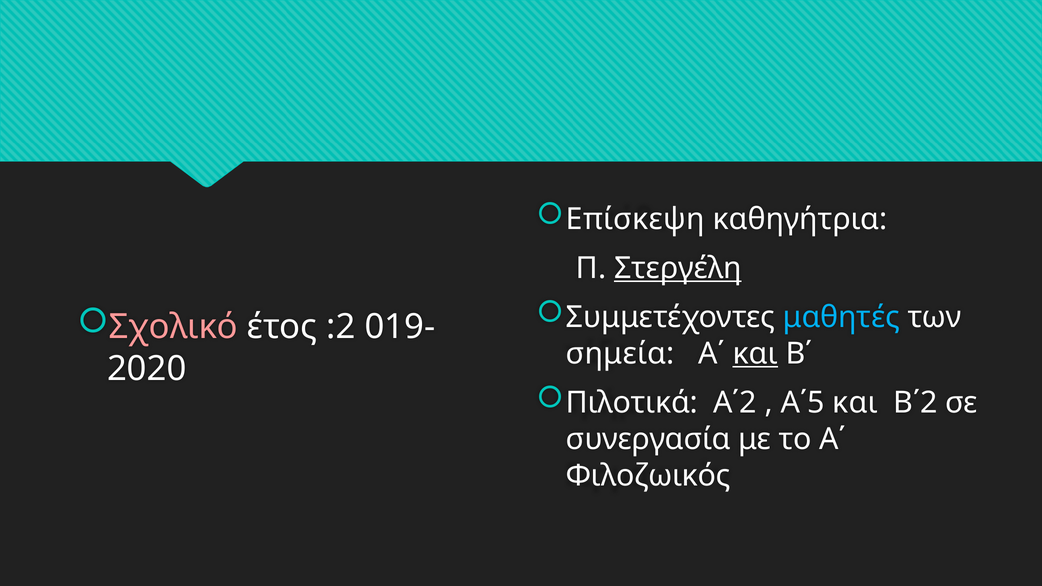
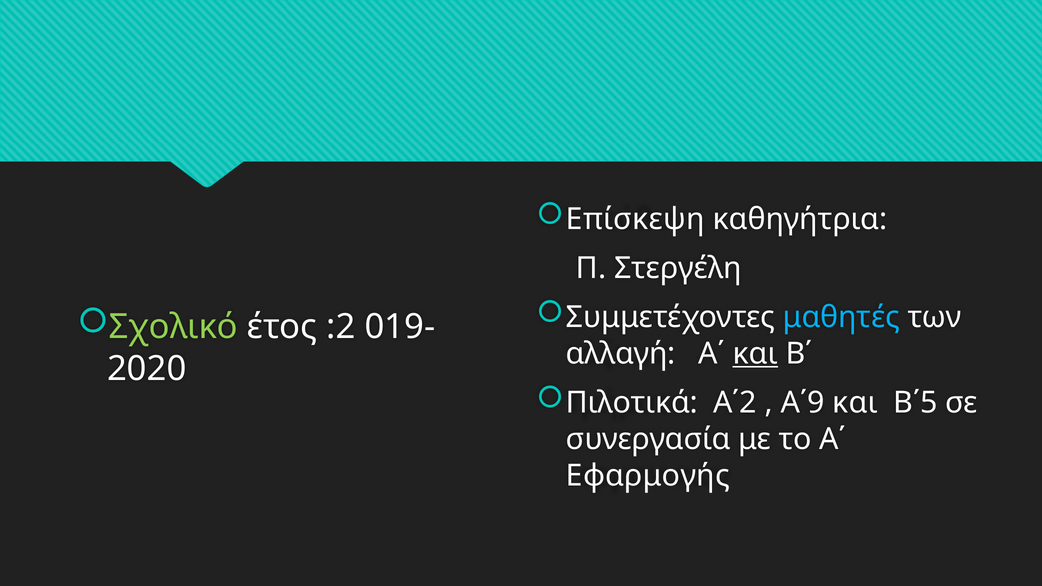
Στεργέλη underline: present -> none (678, 268)
Σχολικό colour: pink -> light green (173, 327)
σημεία: σημεία -> αλλαγή (620, 354)
Α΄5: Α΄5 -> Α΄9 (803, 403)
Β΄2: Β΄2 -> Β΄5 (915, 403)
Φιλοζωικός: Φιλοζωικός -> Εφαρμογής (648, 476)
